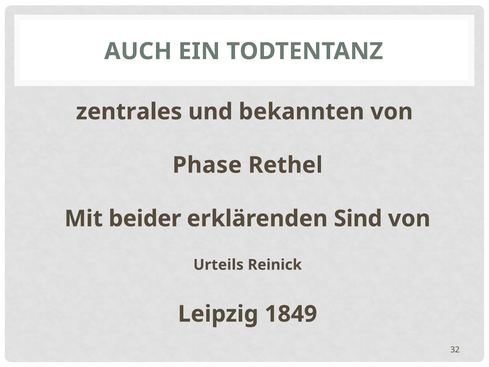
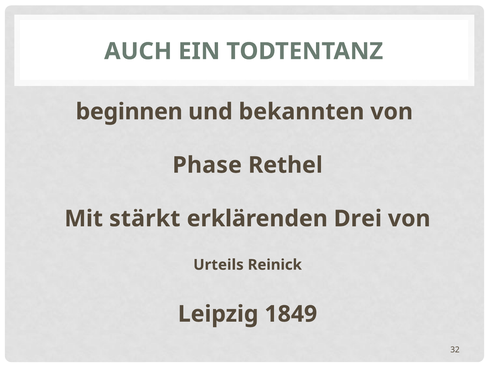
zentrales: zentrales -> beginnen (129, 112)
beider: beider -> stärkt (145, 218)
Sind: Sind -> Drei (358, 218)
